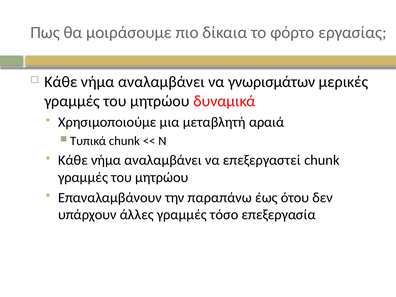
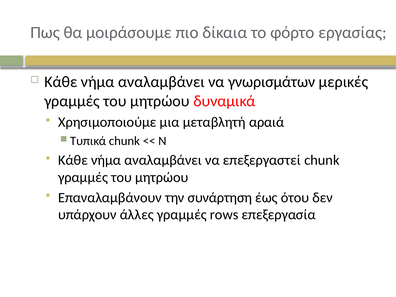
παραπάνω: παραπάνω -> συνάρτηση (220, 198)
τόσο: τόσο -> rows (224, 215)
